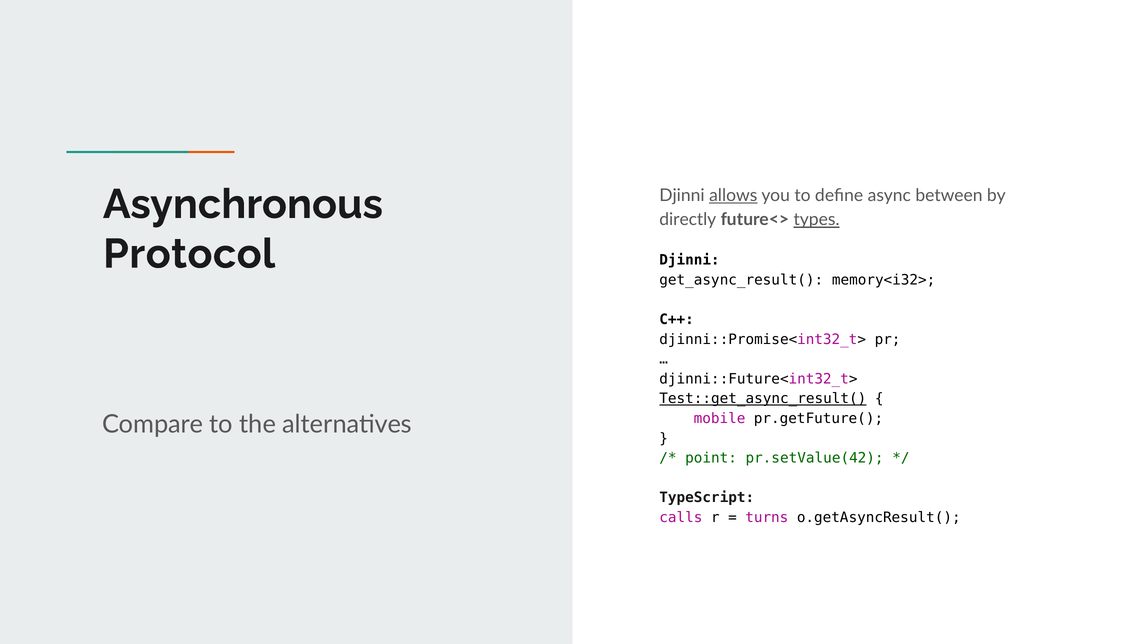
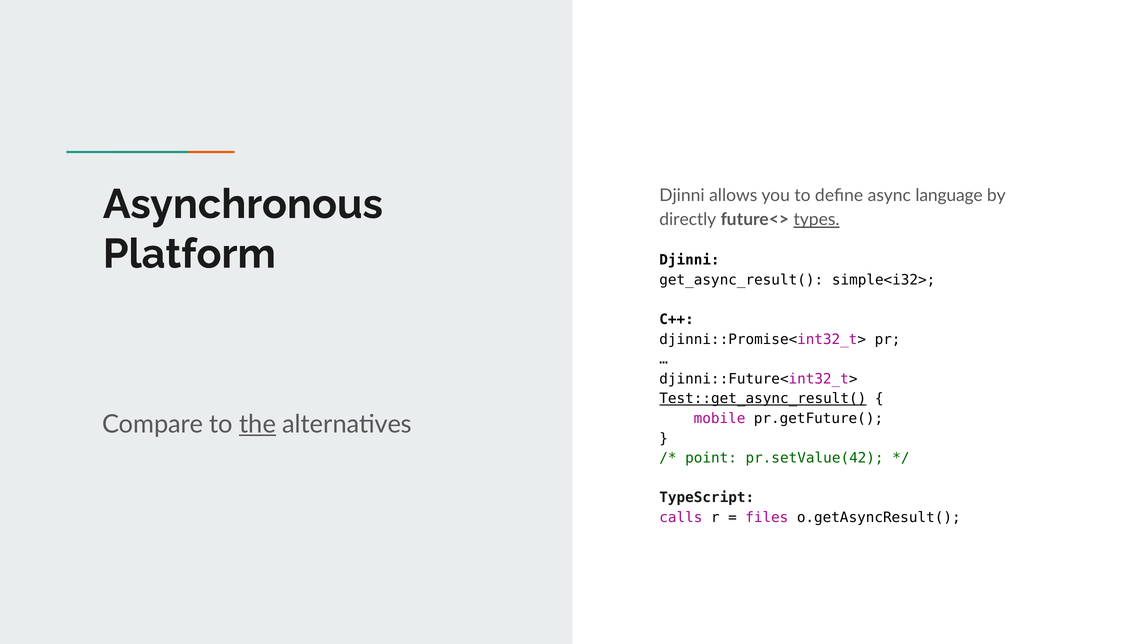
allows underline: present -> none (733, 196)
between: between -> language (949, 196)
Protocol: Protocol -> Platform (189, 254)
memory<i32>: memory<i32> -> simple<i32> (884, 280)
the underline: none -> present (258, 424)
turns: turns -> files (767, 518)
